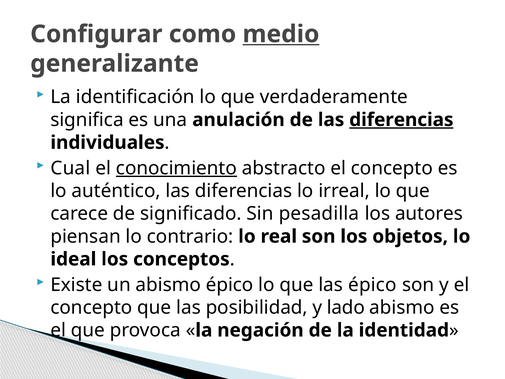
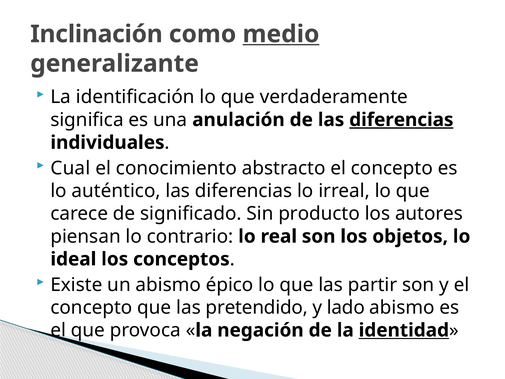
Configurar: Configurar -> Inclinación (96, 34)
conocimiento underline: present -> none (176, 168)
pesadilla: pesadilla -> producto (319, 214)
las épico: épico -> partir (373, 285)
posibilidad: posibilidad -> pretendido (257, 307)
identidad underline: none -> present (404, 330)
